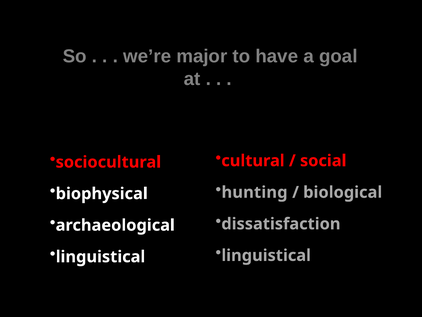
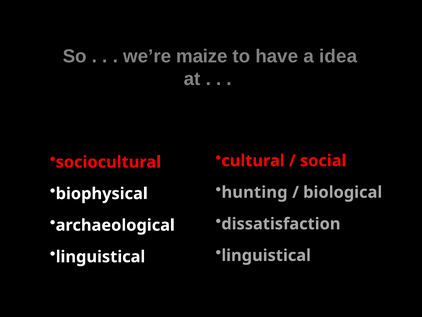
major: major -> maize (202, 56)
goal: goal -> idea (338, 56)
